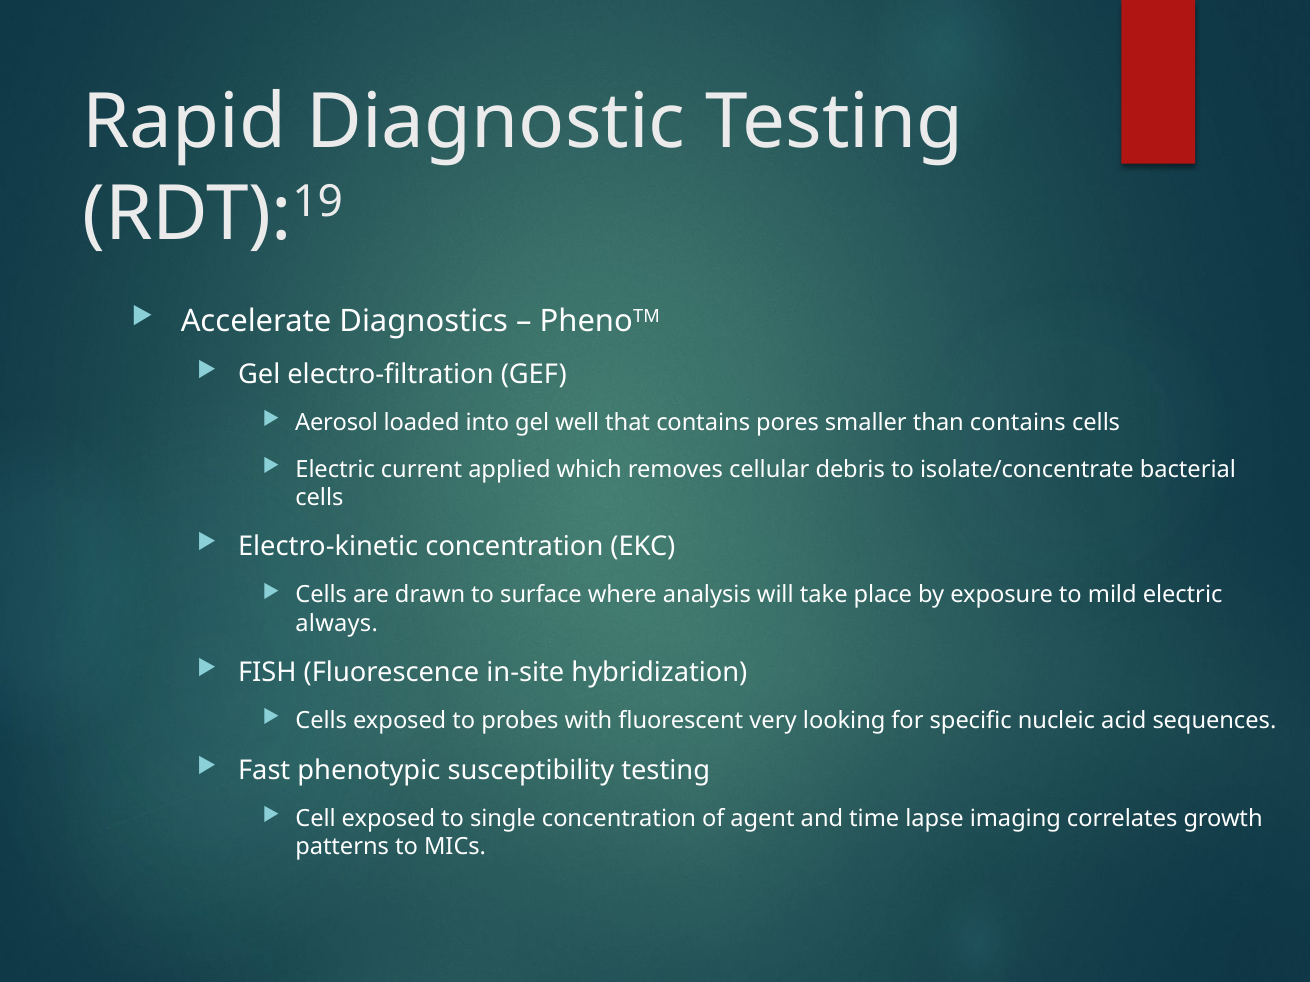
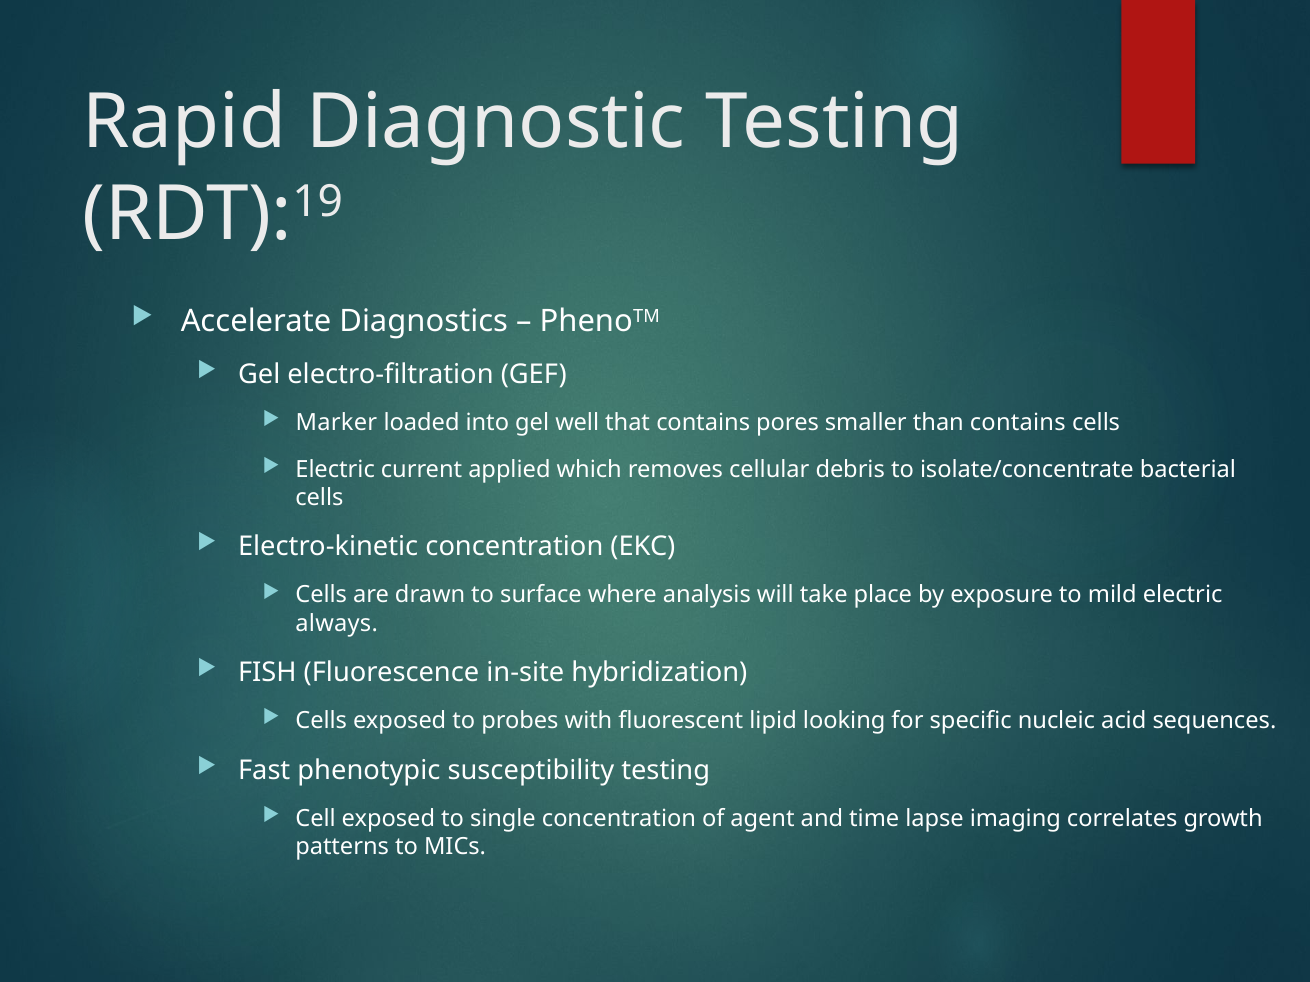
Aerosol: Aerosol -> Marker (336, 423)
very: very -> lipid (773, 721)
